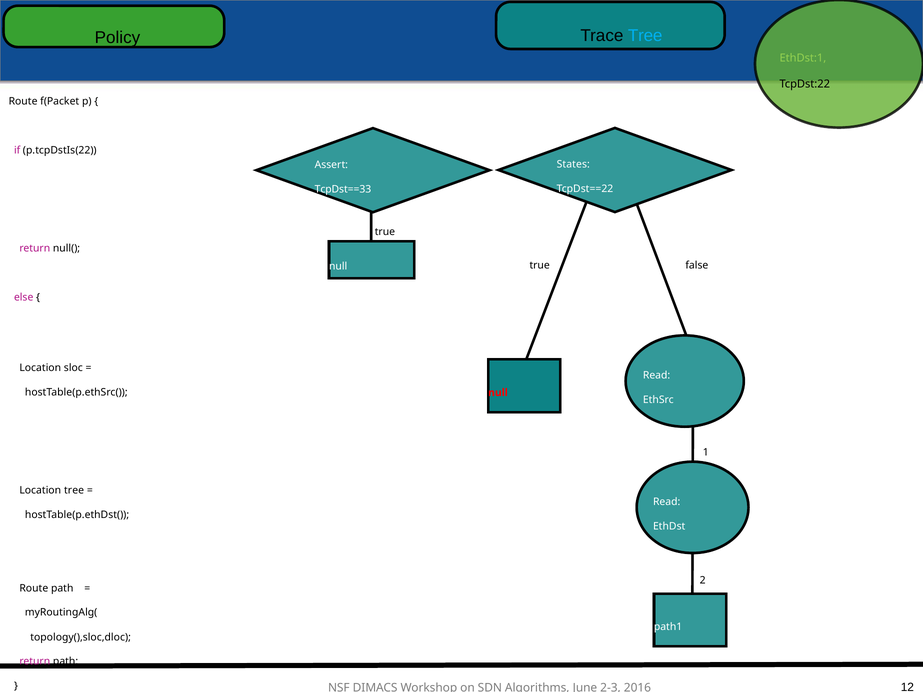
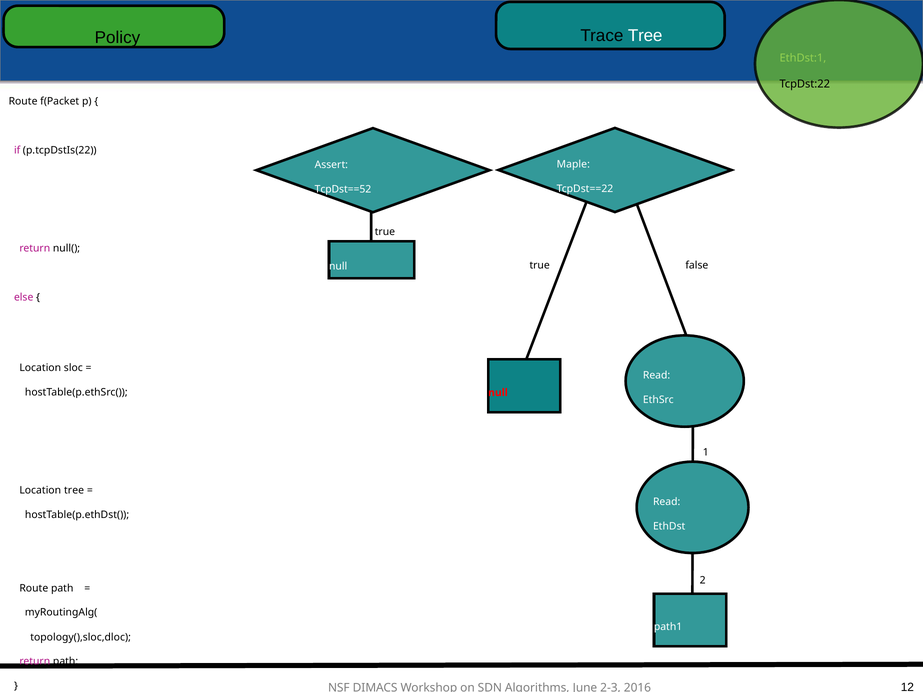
Tree colour: light blue -> white (645, 36)
States: States -> Maple (573, 165)
TcpDst==33: TcpDst==33 -> TcpDst==52 (343, 189)
